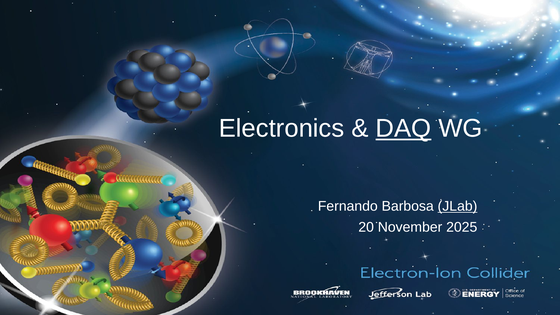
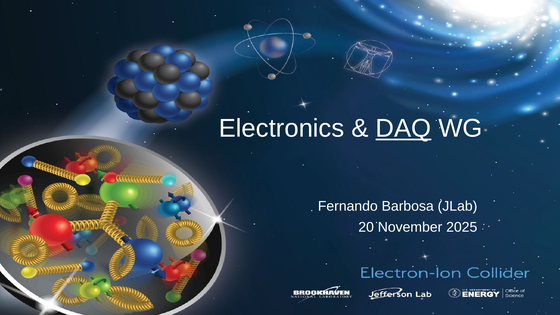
JLab underline: present -> none (457, 206)
